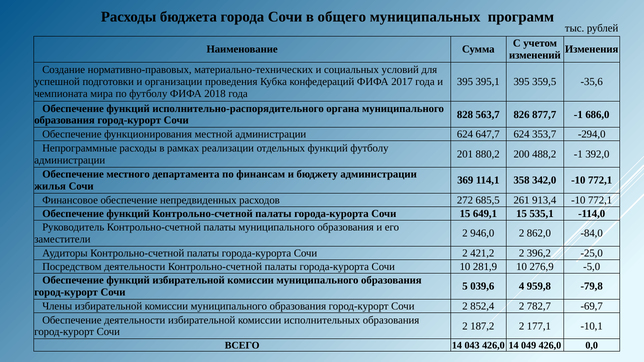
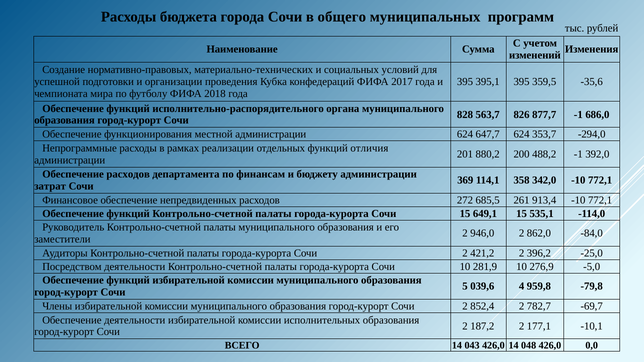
функций футболу: футболу -> отличия (369, 148)
Обеспечение местного: местного -> расходов (128, 175)
жилья: жилья -> затрат (50, 186)
049: 049 -> 048 (529, 346)
